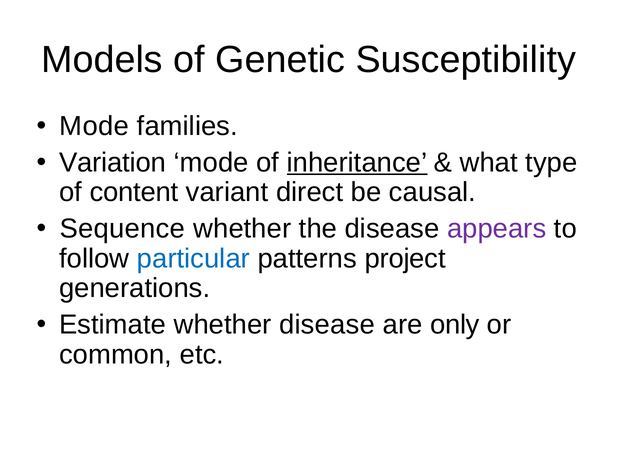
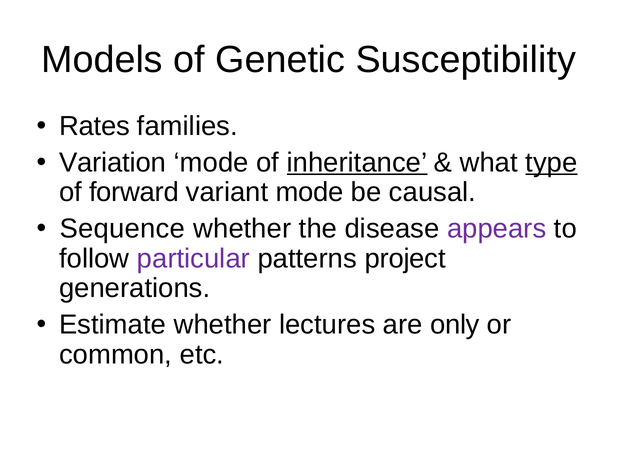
Mode: Mode -> Rates (94, 126)
type underline: none -> present (551, 162)
content: content -> forward (134, 192)
variant direct: direct -> mode (310, 192)
particular colour: blue -> purple (193, 258)
whether disease: disease -> lectures (327, 325)
